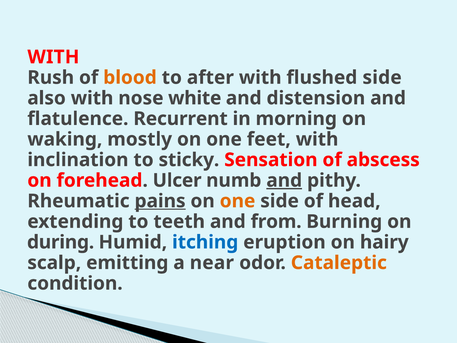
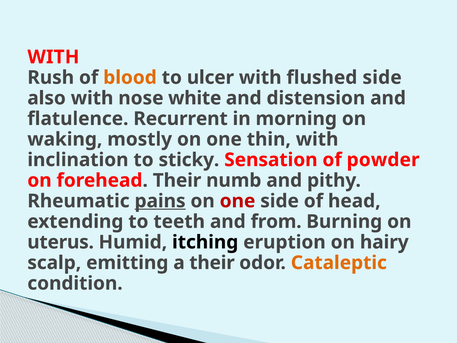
after: after -> ulcer (210, 77)
feet: feet -> thin (269, 139)
abscess: abscess -> powder (383, 160)
forehead Ulcer: Ulcer -> Their (177, 180)
and underline: present -> none (284, 180)
one colour: orange -> red (238, 201)
during: during -> uterus (61, 242)
itching colour: blue -> black (205, 242)
a near: near -> their (212, 263)
